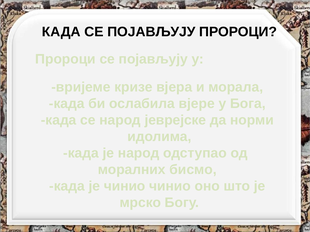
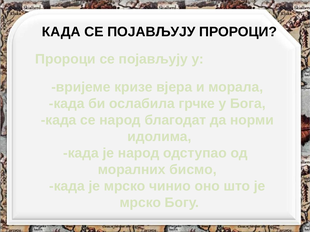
вјере: вјере -> грчке (197, 104)
јеврејске: јеврејске -> благодат (175, 120)
када је чинио: чинио -> мрско (125, 186)
